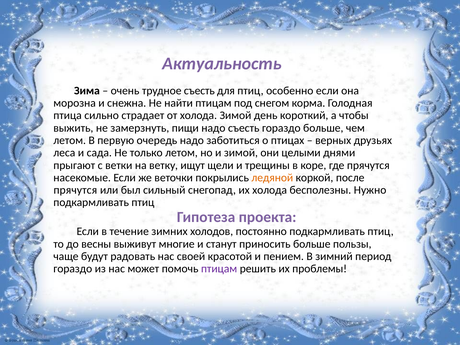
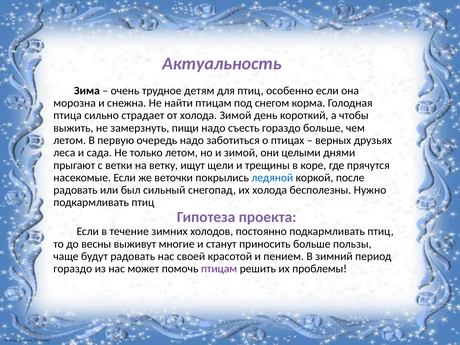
трудное съесть: съесть -> детям (199, 91)
ледяной colour: orange -> blue (272, 178)
прячутся: прячутся -> радовать (75, 190)
